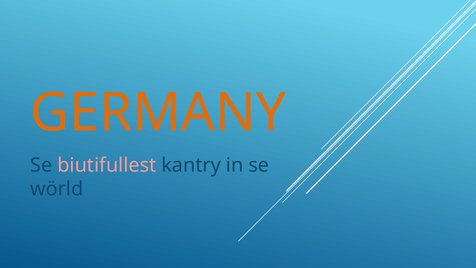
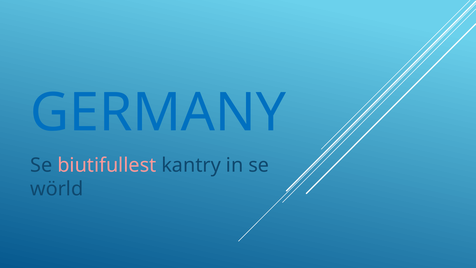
GERMANY colour: orange -> blue (158, 113)
